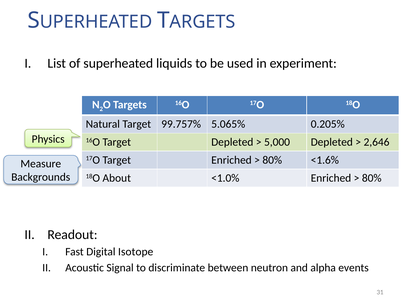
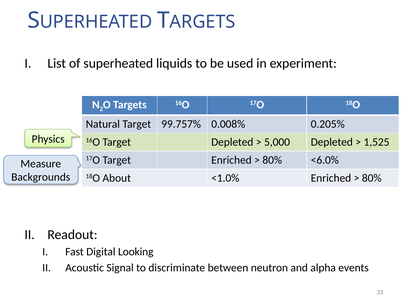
5.065%: 5.065% -> 0.008% (228, 124)
2,646: 2,646 -> 1,525 (377, 142)
<1.6%: <1.6% -> <6.0% (325, 160)
Isotope: Isotope -> Looking (136, 252)
